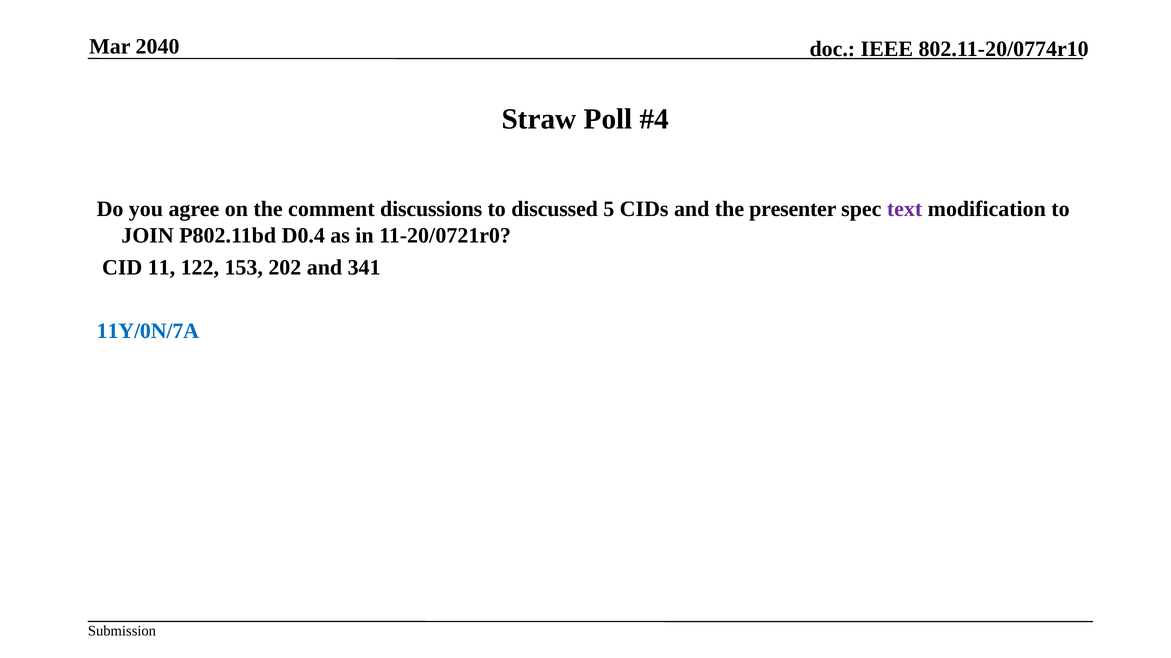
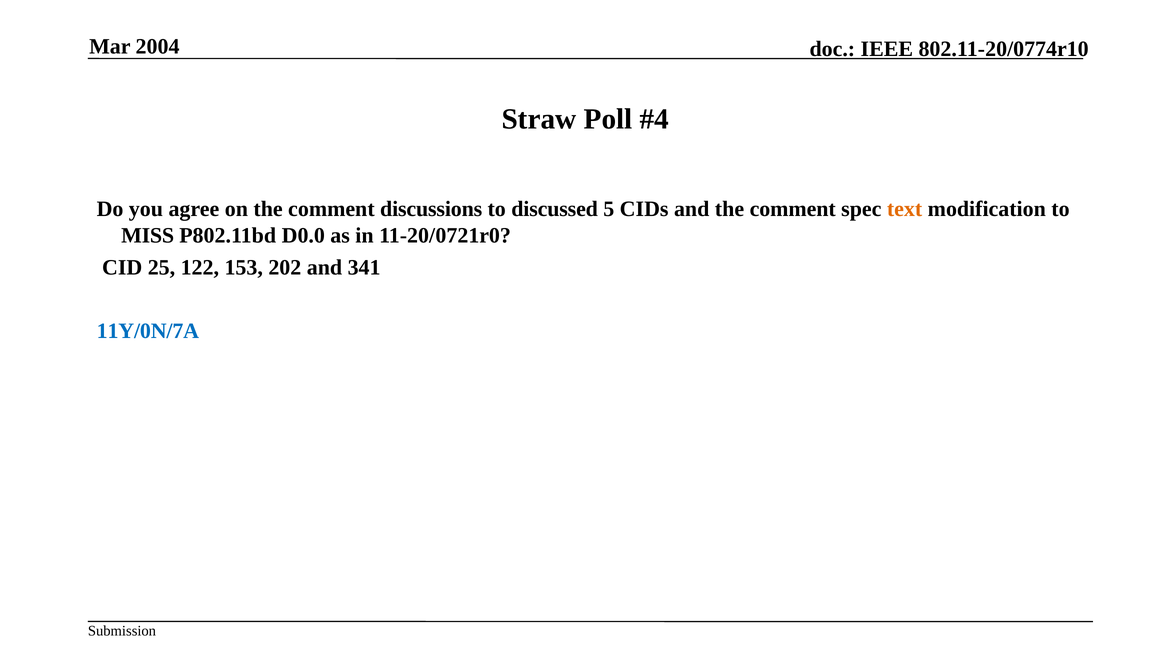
2040: 2040 -> 2004 (158, 47)
and the presenter: presenter -> comment (793, 209)
text colour: purple -> orange (905, 209)
JOIN: JOIN -> MISS (148, 236)
D0.4: D0.4 -> D0.0 (303, 236)
11: 11 -> 25 (161, 268)
